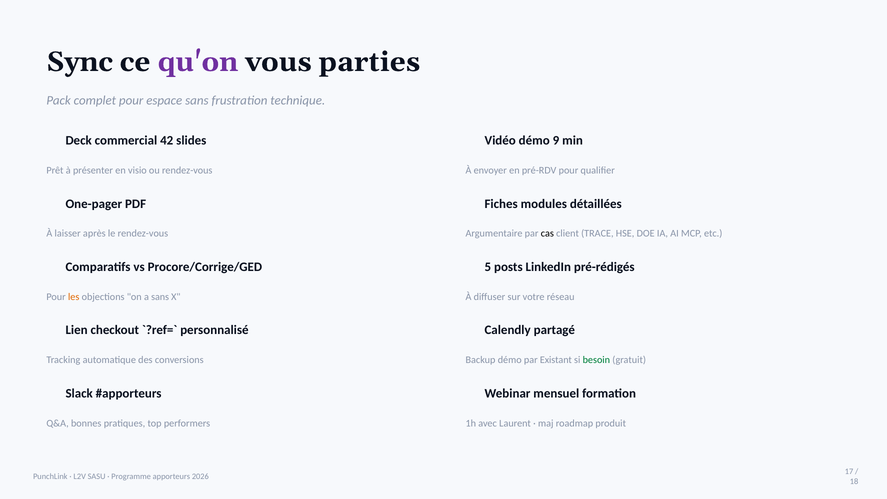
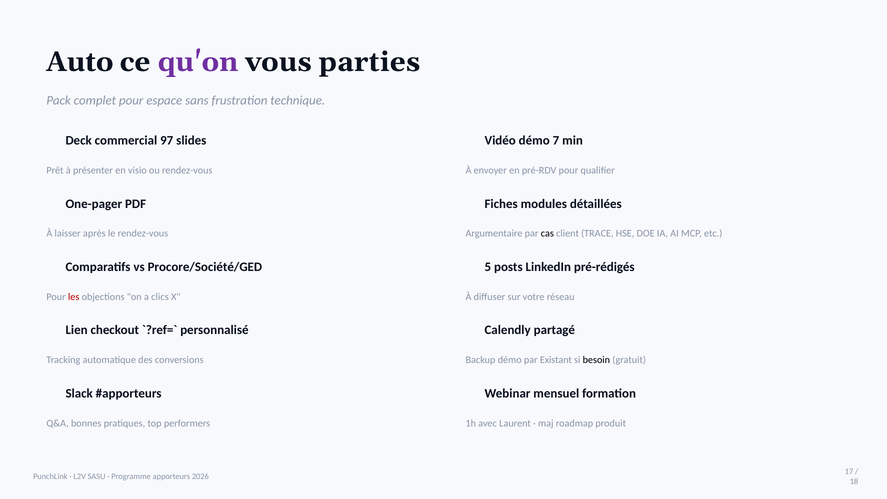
Sync: Sync -> Auto (80, 62)
42: 42 -> 97 (167, 141)
9: 9 -> 7 (556, 141)
Procore/Corrige/GED: Procore/Corrige/GED -> Procore/Société/GED (205, 267)
les colour: orange -> red (74, 297)
a sans: sans -> clics (160, 297)
besoin colour: green -> black (596, 360)
